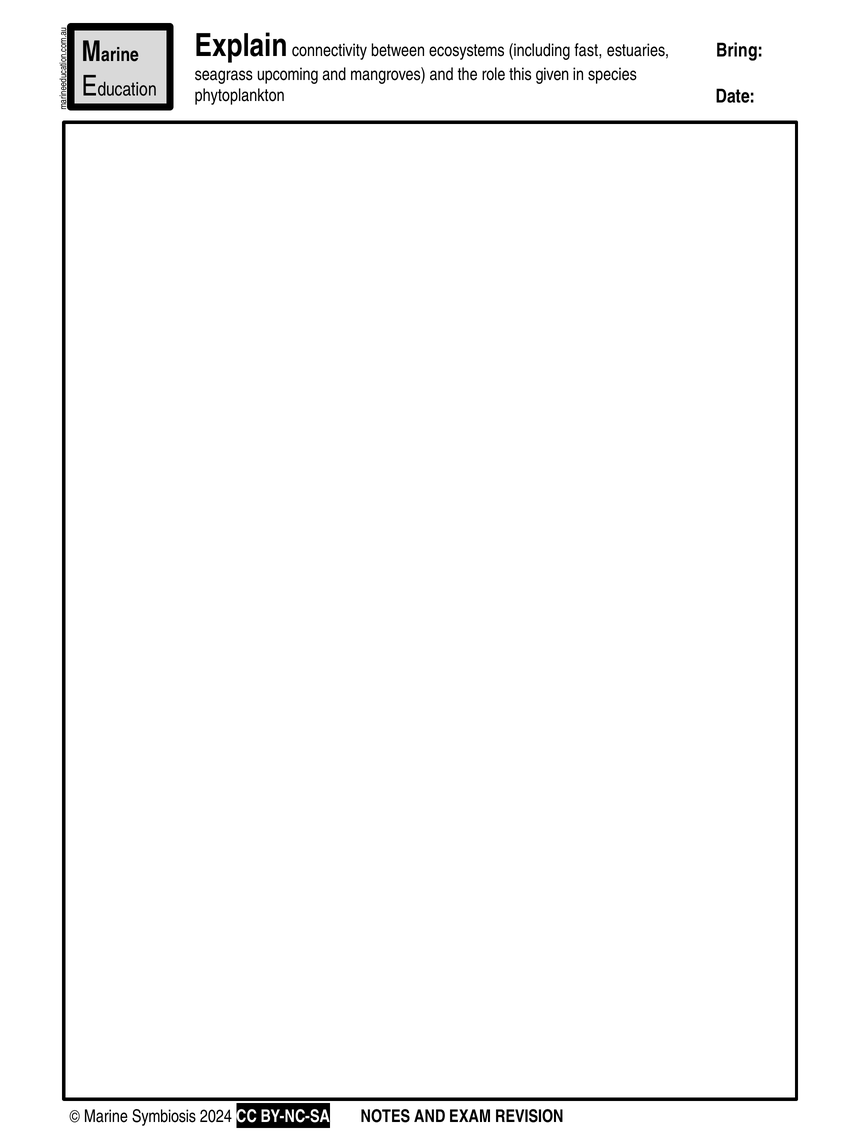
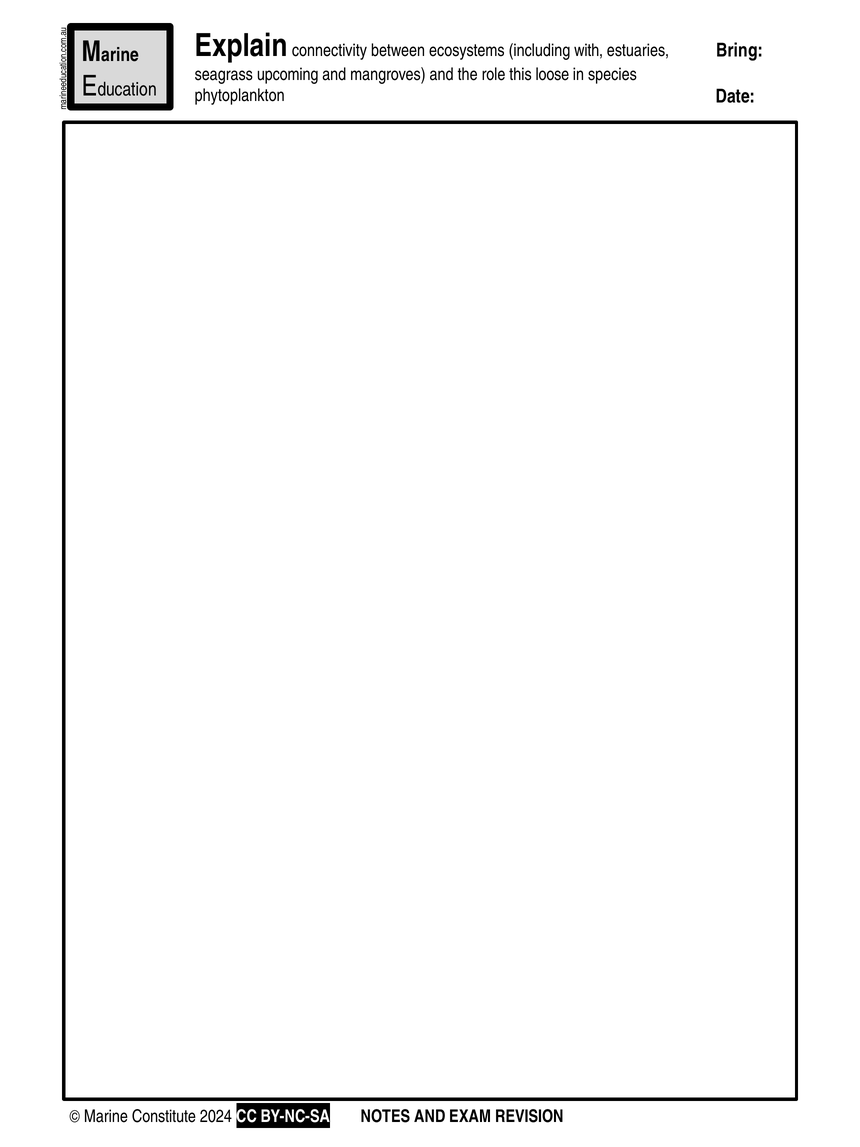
fast: fast -> with (589, 51)
given: given -> loose (552, 74)
Symbiosis: Symbiosis -> Constitute (164, 1116)
